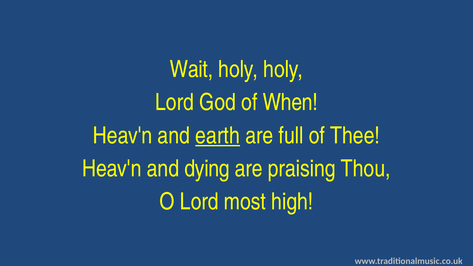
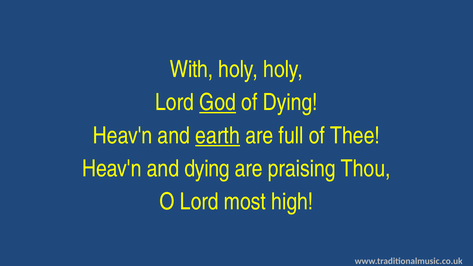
Wait: Wait -> With (192, 69)
God underline: none -> present (218, 102)
of When: When -> Dying (290, 102)
